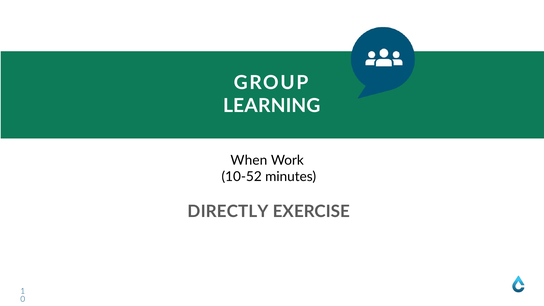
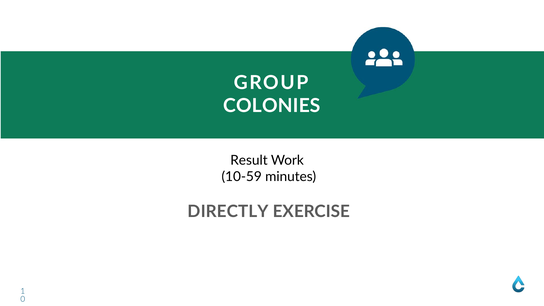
LEARNING: LEARNING -> COLONIES (272, 106)
When: When -> Result (249, 160)
10-52: 10-52 -> 10-59 (242, 177)
